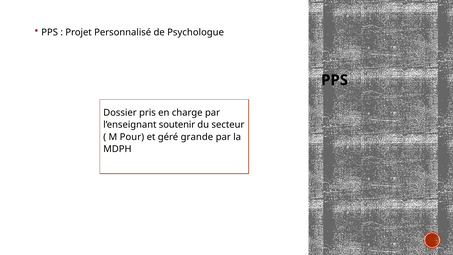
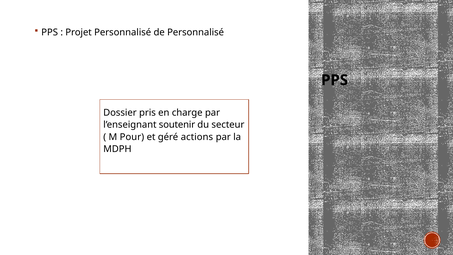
de Psychologue: Psychologue -> Personnalisé (196, 32)
grande: grande -> actions (197, 137)
